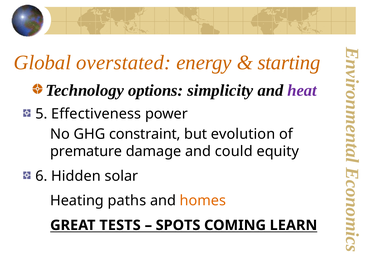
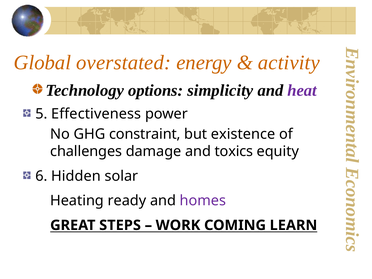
starting: starting -> activity (289, 63)
evolution: evolution -> existence (243, 134)
premature: premature -> challenges (86, 151)
could: could -> toxics (234, 151)
paths: paths -> ready (127, 201)
homes colour: orange -> purple (203, 201)
TESTS: TESTS -> STEPS (120, 225)
SPOTS: SPOTS -> WORK (178, 225)
